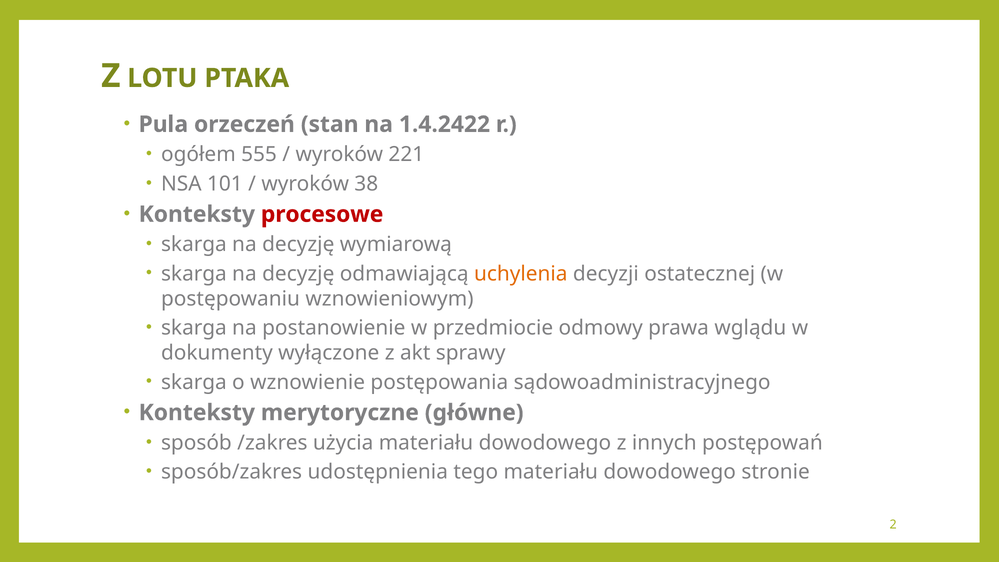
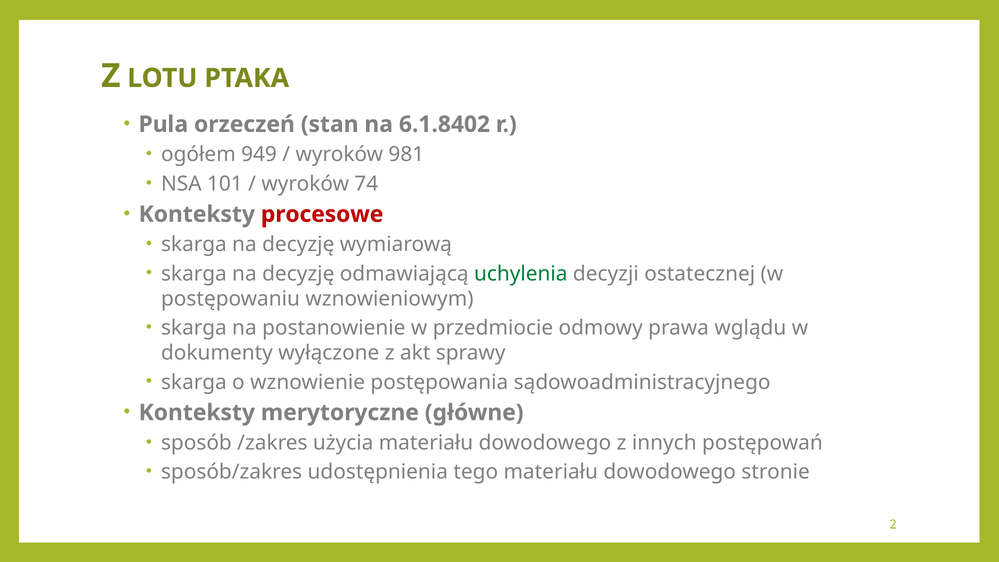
1.4.2422: 1.4.2422 -> 6.1.8402 (444, 124)
555: 555 -> 949 (259, 155)
221: 221 -> 981 (406, 155)
38: 38 -> 74 (366, 184)
uchylenia colour: orange -> green (521, 274)
